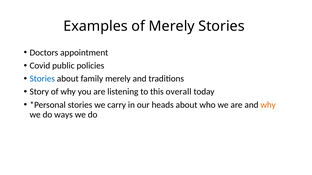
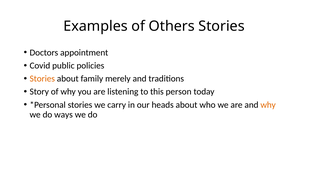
of Merely: Merely -> Others (172, 26)
Stories colour: blue -> orange (42, 79)
overall: overall -> person (179, 92)
